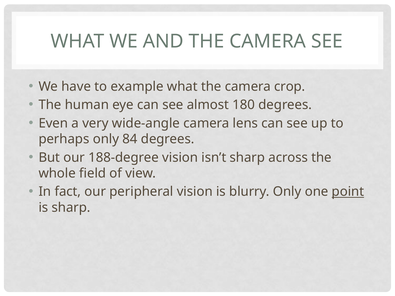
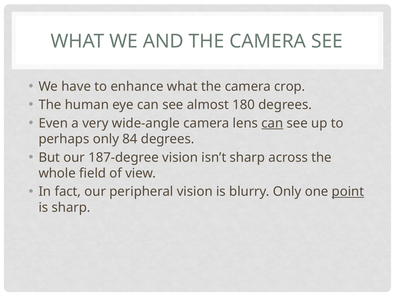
example: example -> enhance (137, 87)
can underline: none -> present (272, 123)
188-degree: 188-degree -> 187-degree (124, 158)
